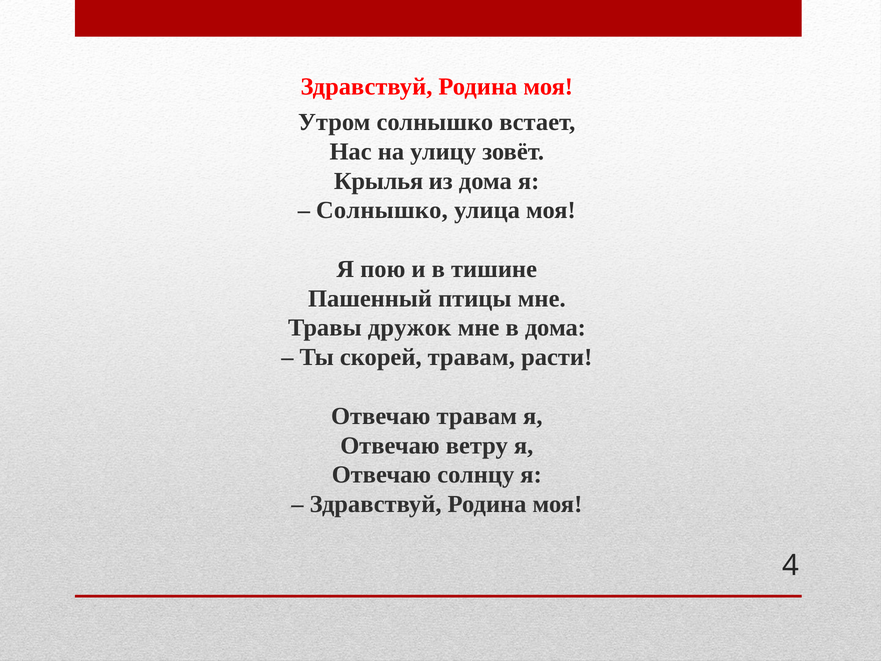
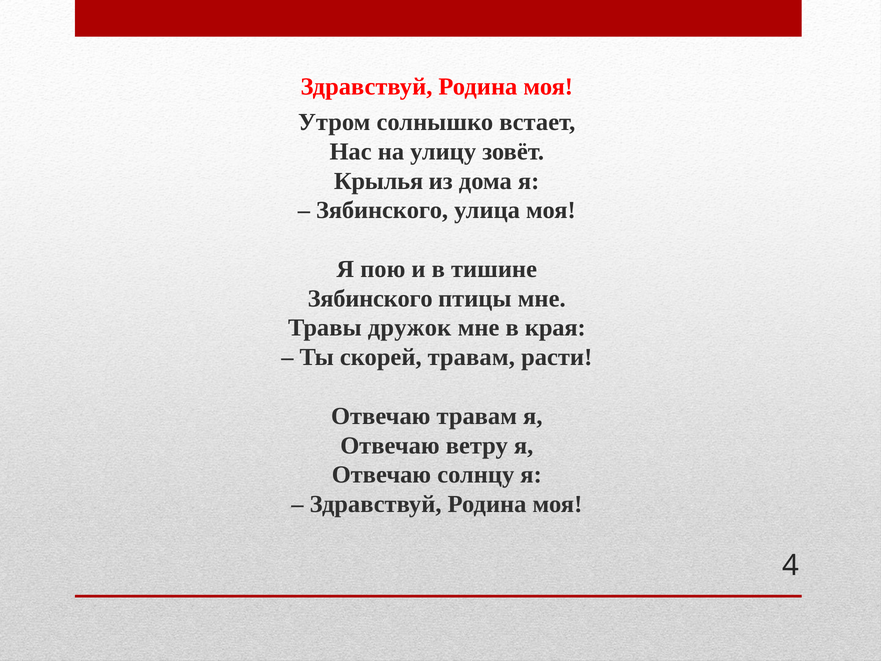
Солнышко: Солнышко -> Зябинского (382, 210)
Пашенный: Пашенный -> Зябинского (370, 298)
в дома: дома -> края (555, 328)
